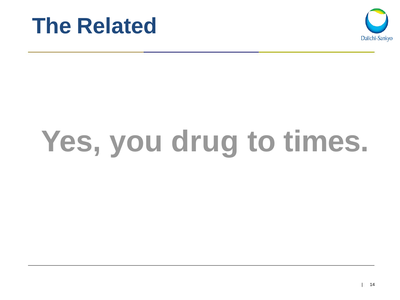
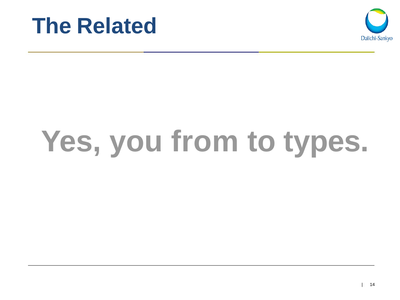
drug: drug -> from (205, 142)
times: times -> types (326, 142)
